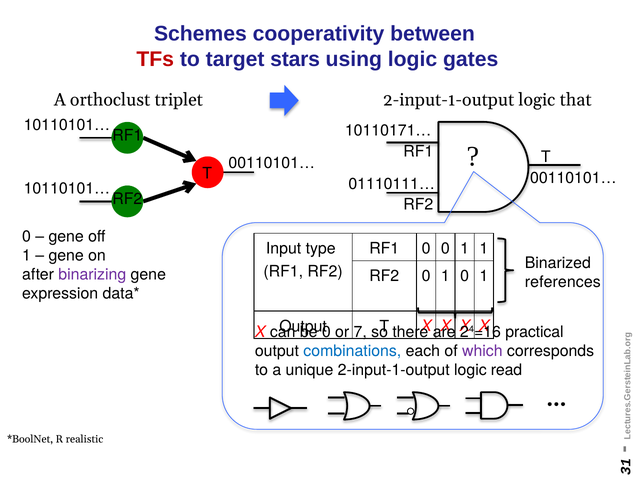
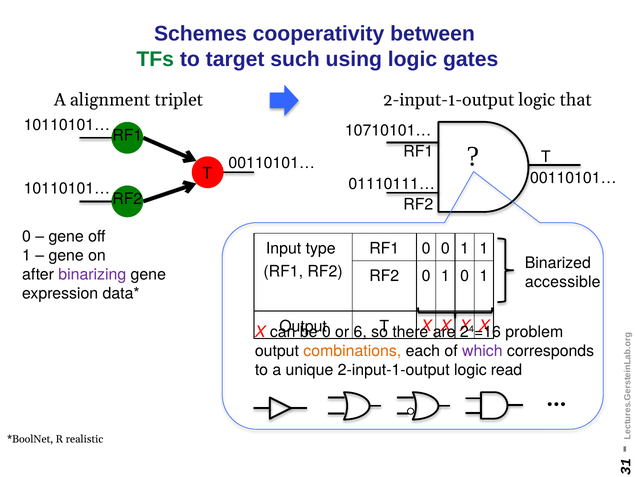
TFs colour: red -> green (155, 59)
stars: stars -> such (295, 59)
orthoclust: orthoclust -> alignment (110, 100)
10110171…: 10110171… -> 10710101… (388, 130)
references: references -> accessible (563, 281)
7: 7 -> 6 (360, 331)
practical: practical -> problem (534, 331)
combinations colour: blue -> orange (352, 350)
